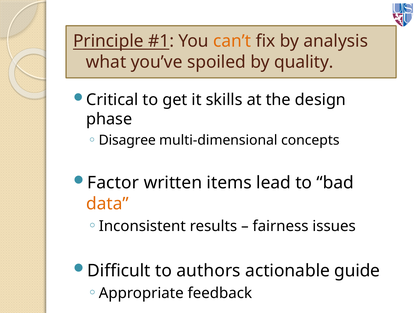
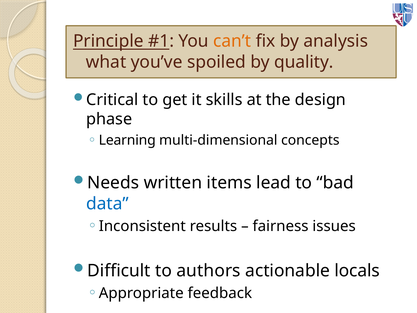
Disagree: Disagree -> Learning (127, 140)
Factor: Factor -> Needs (113, 183)
data colour: orange -> blue (108, 203)
guide: guide -> locals (357, 270)
